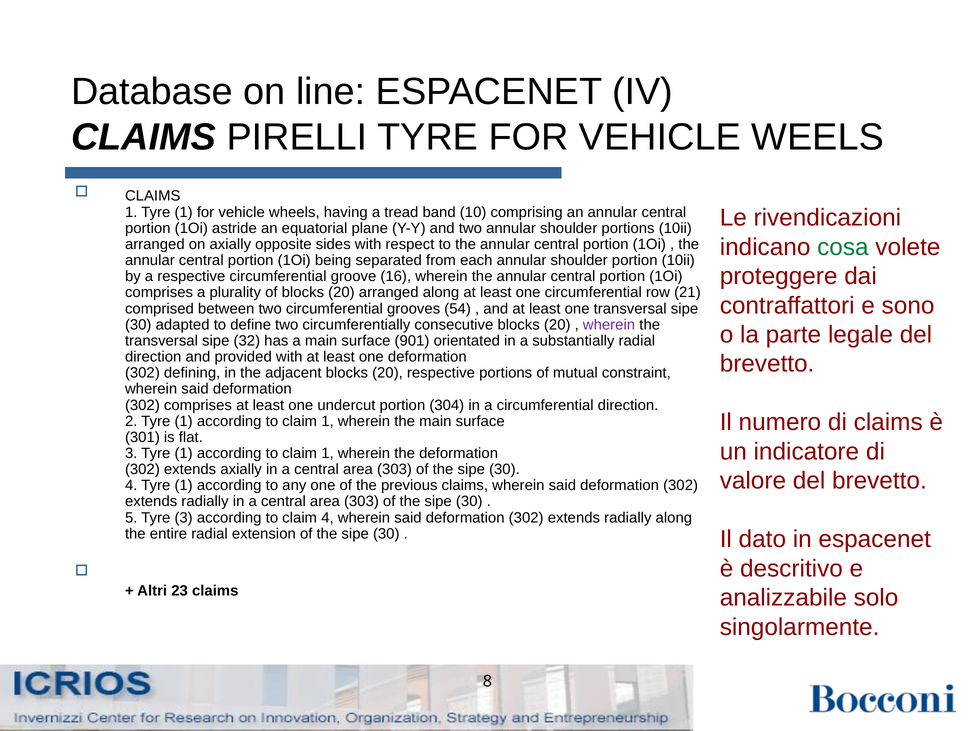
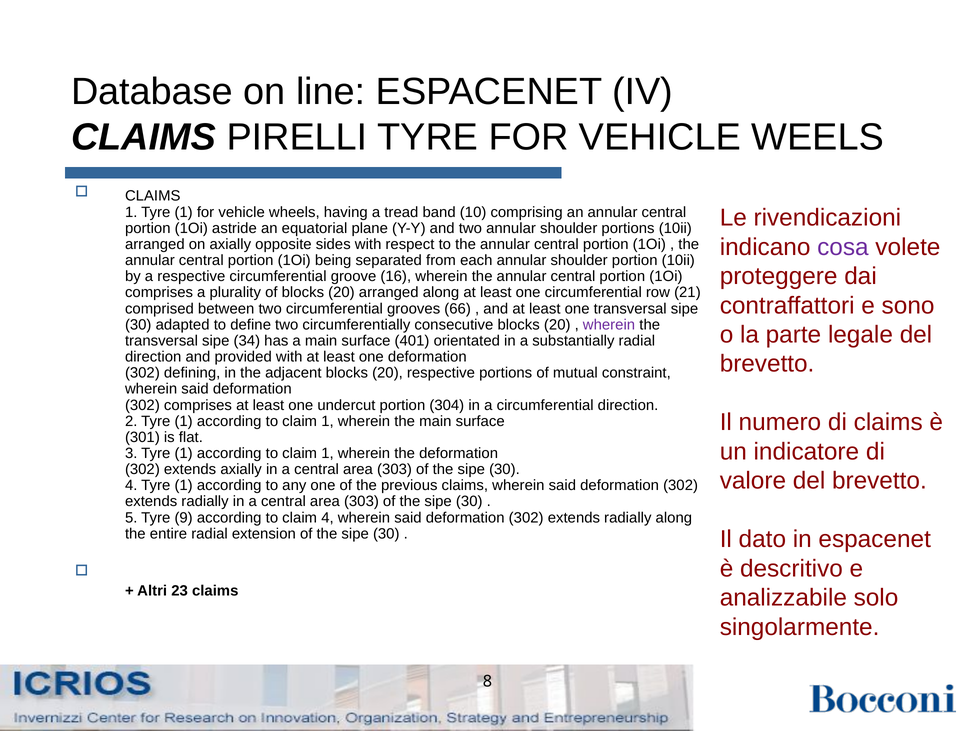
cosa colour: green -> purple (843, 247)
54: 54 -> 66 (458, 309)
32: 32 -> 34 (247, 341)
901: 901 -> 401 (412, 341)
Tyre 3: 3 -> 9 (184, 518)
